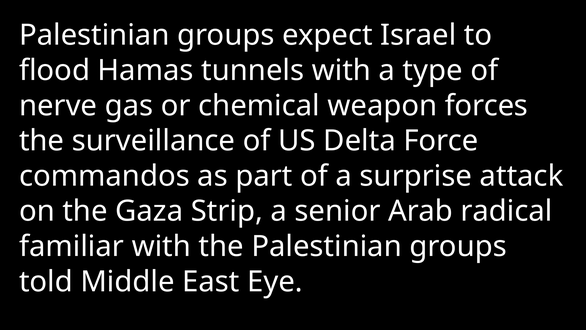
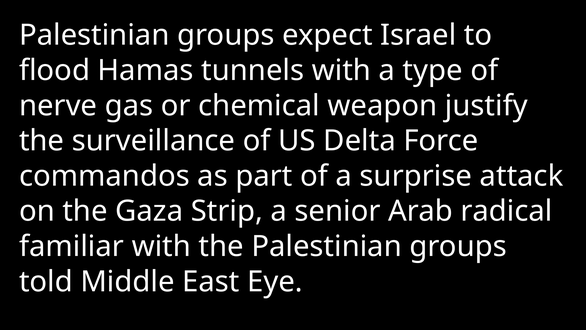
forces: forces -> justify (486, 106)
